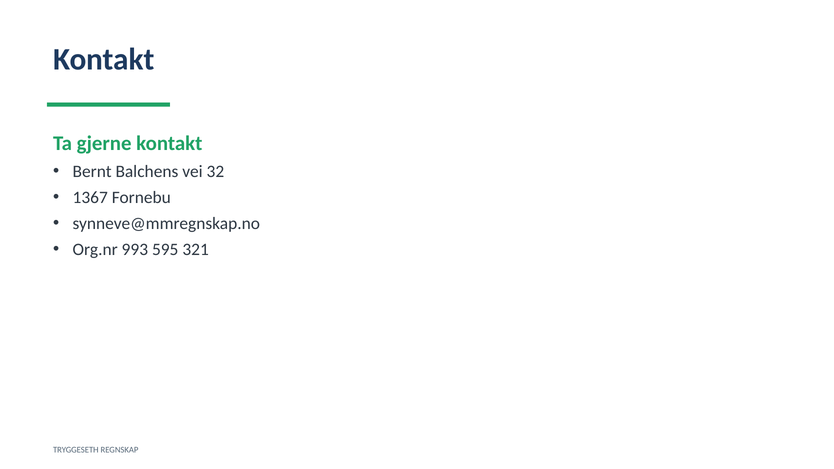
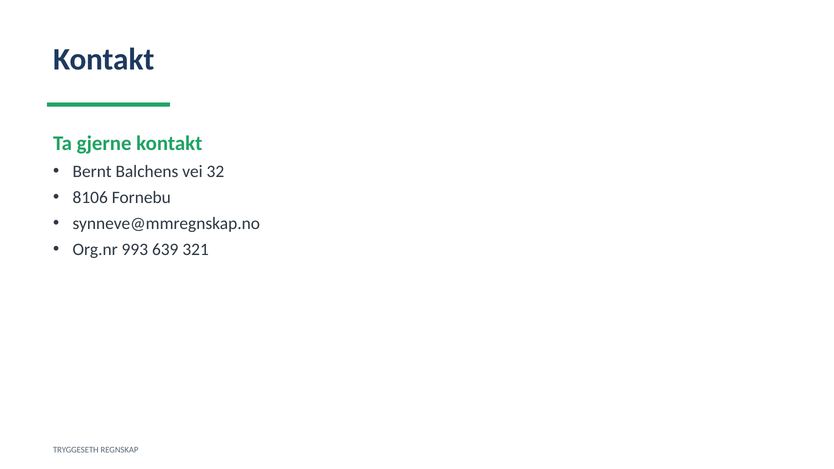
1367: 1367 -> 8106 (90, 198)
595: 595 -> 639 (165, 250)
